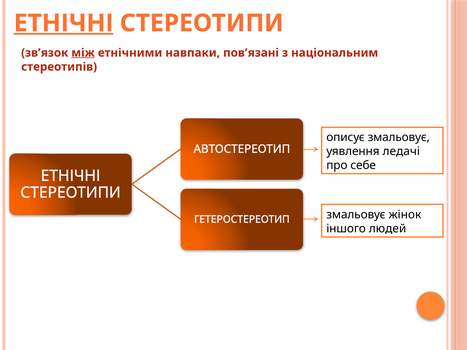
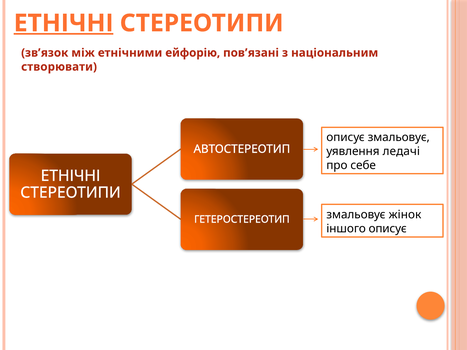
між underline: present -> none (83, 53)
навпаки: навпаки -> ейфорію (193, 53)
стереотипів: стереотипів -> створювати (59, 67)
іншого людей: людей -> описує (388, 229)
